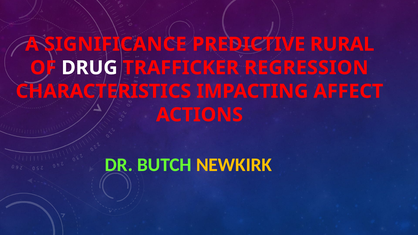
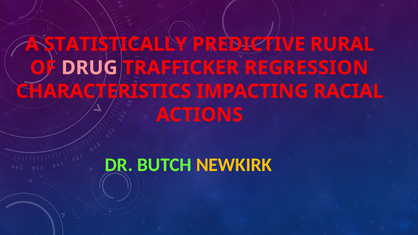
SIGNIFICANCE: SIGNIFICANCE -> STATISTICALLY (116, 44)
DRUG colour: white -> pink (89, 68)
AFFECT: AFFECT -> RACIAL (348, 91)
